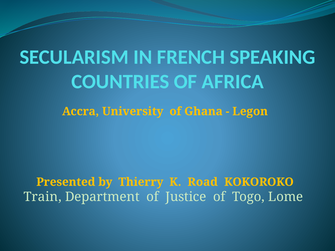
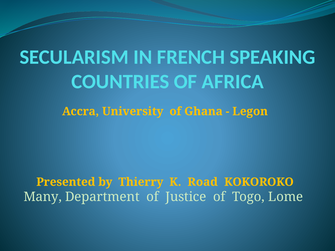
Train: Train -> Many (43, 197)
